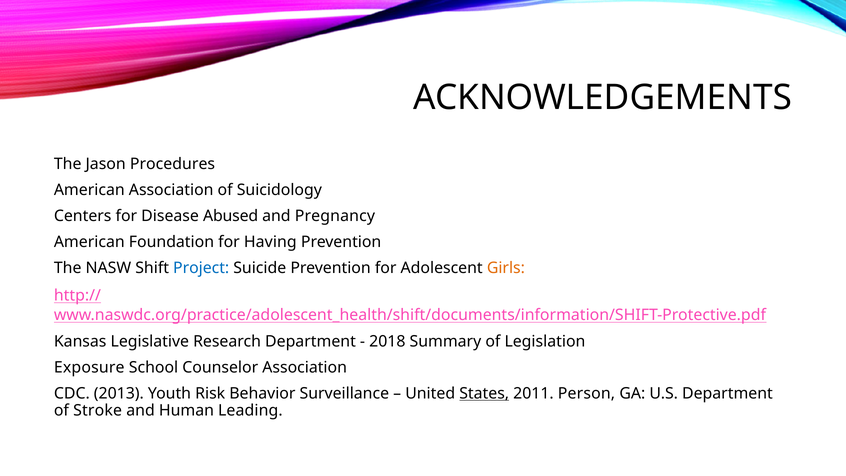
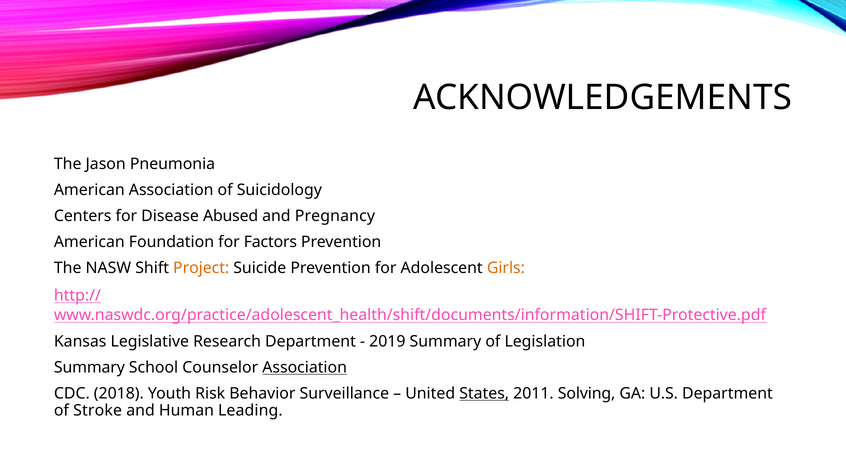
Procedures: Procedures -> Pneumonia (173, 164)
Having: Having -> Factors (270, 242)
Project colour: blue -> orange (201, 268)
2018: 2018 -> 2019 (387, 341)
Exposure: Exposure -> Summary (89, 367)
Association underline: none -> present (305, 367)
2013: 2013 -> 2018 (119, 393)
Person: Person -> Solving (587, 393)
